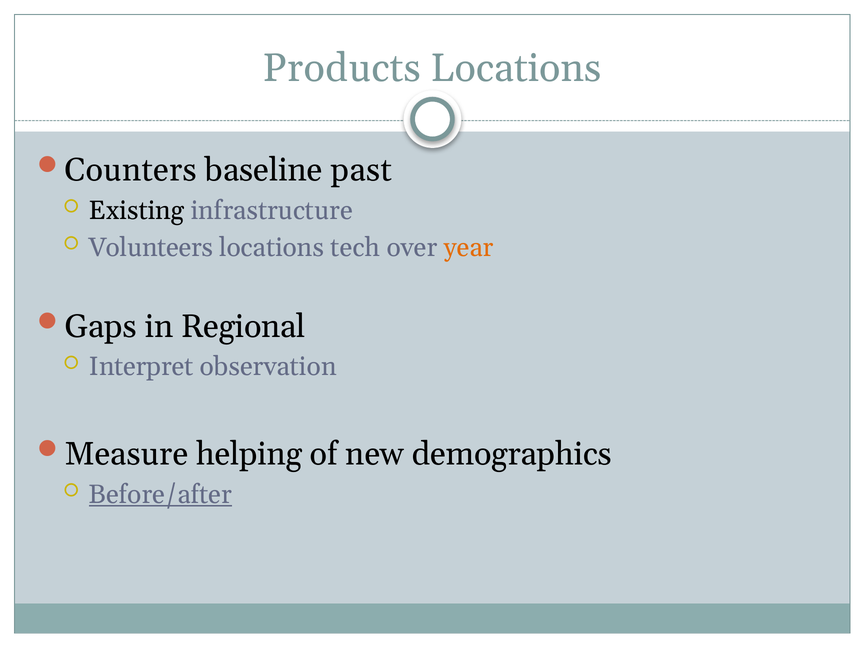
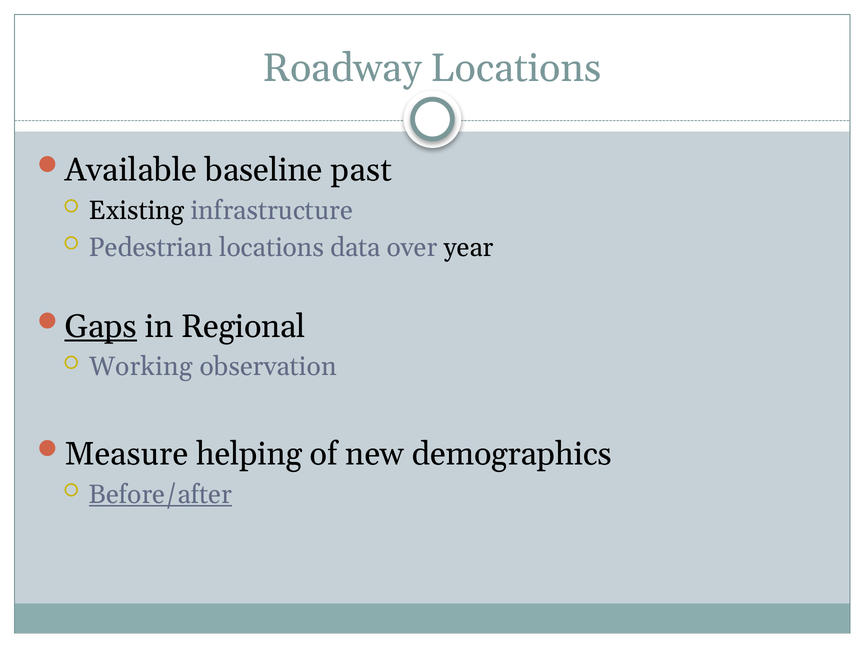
Products: Products -> Roadway (342, 68)
Counters: Counters -> Available (131, 170)
Volunteers: Volunteers -> Pedestrian (151, 248)
tech: tech -> data (355, 248)
year colour: orange -> black (469, 248)
Gaps underline: none -> present (101, 327)
Interpret: Interpret -> Working (141, 367)
